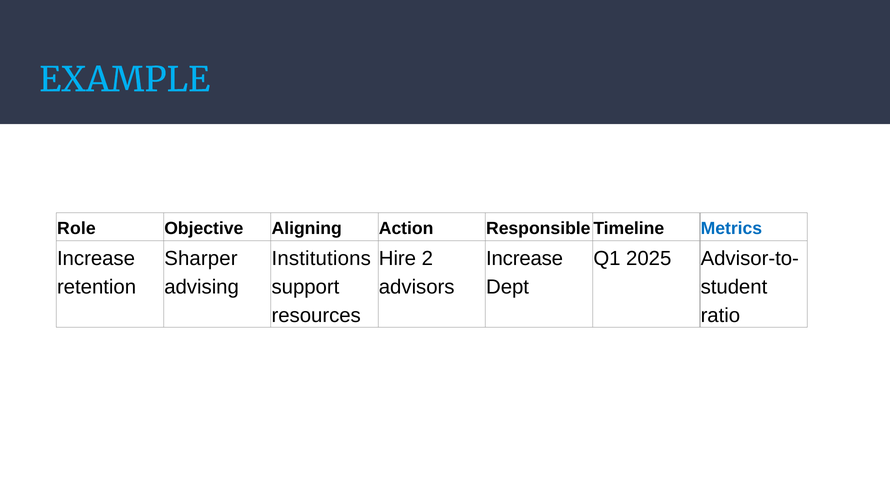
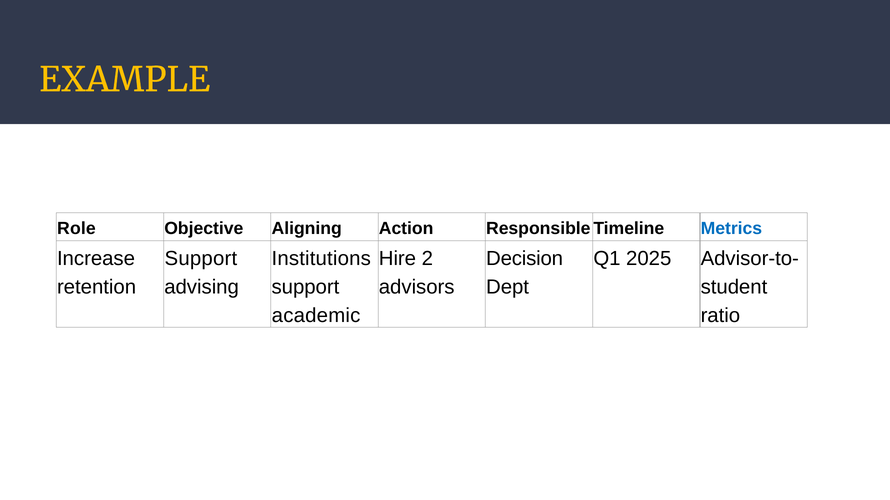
EXAMPLE colour: light blue -> yellow (125, 80)
Sharper: Sharper -> Support (201, 259)
Increase: Increase -> Decision (525, 259)
resources: resources -> academic (316, 316)
